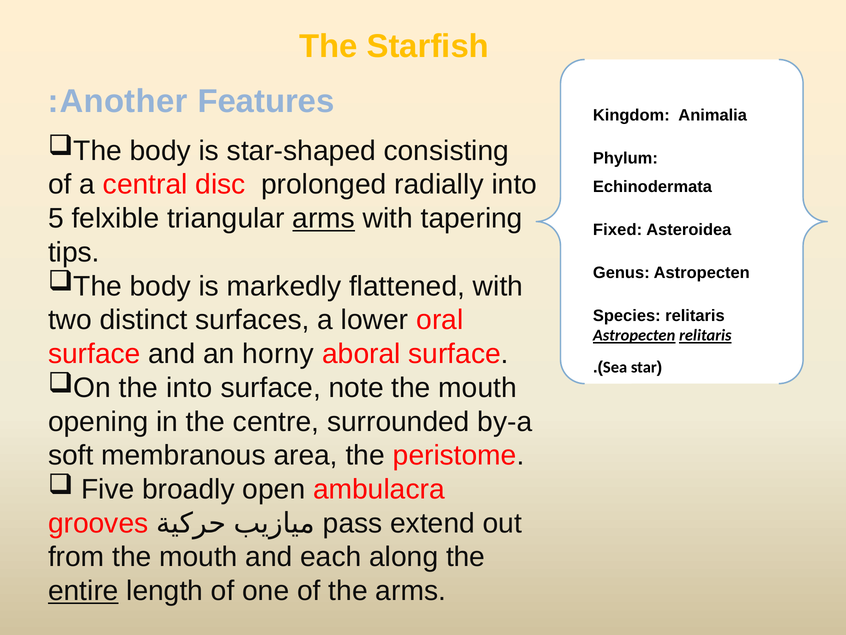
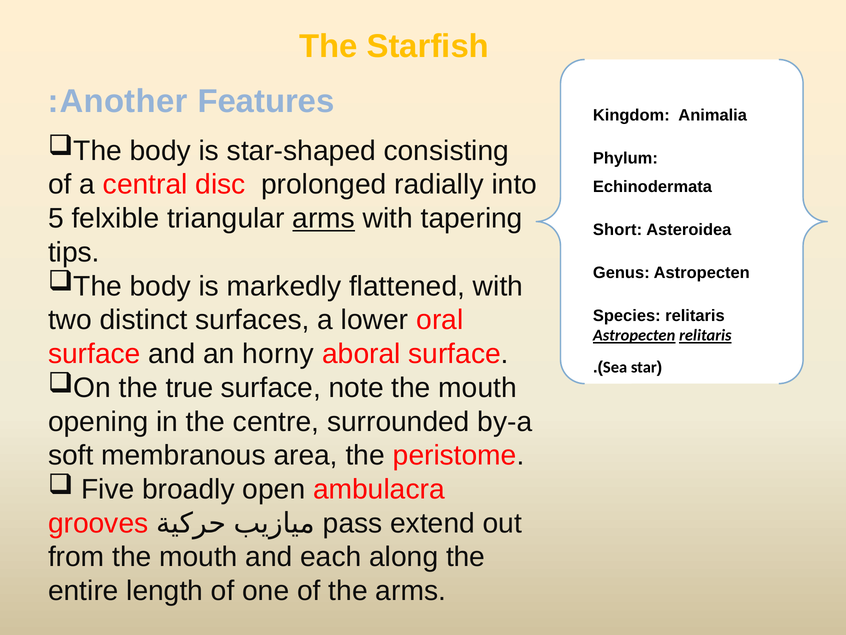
Fixed: Fixed -> Short (618, 230)
the into: into -> true (189, 388)
entire underline: present -> none (83, 591)
